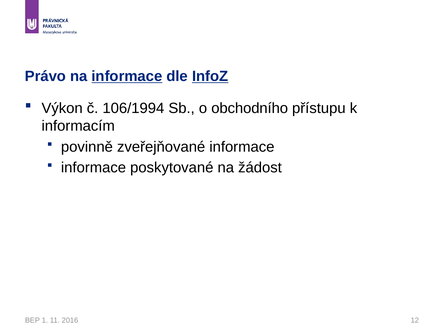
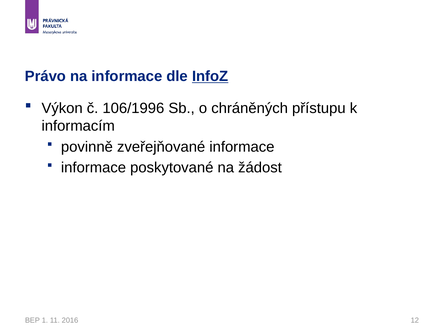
informace underline: present -> none (127, 76)
106/1994: 106/1994 -> 106/1996 (133, 108)
obchodního: obchodního -> chráněných (250, 108)
